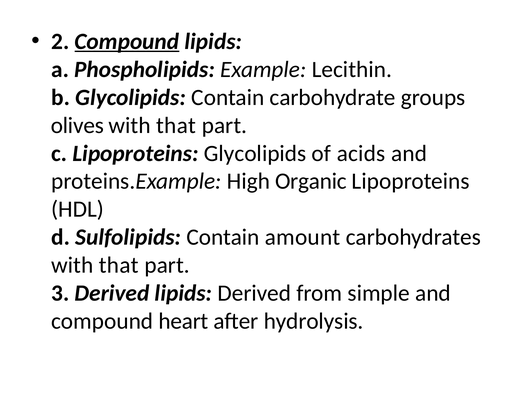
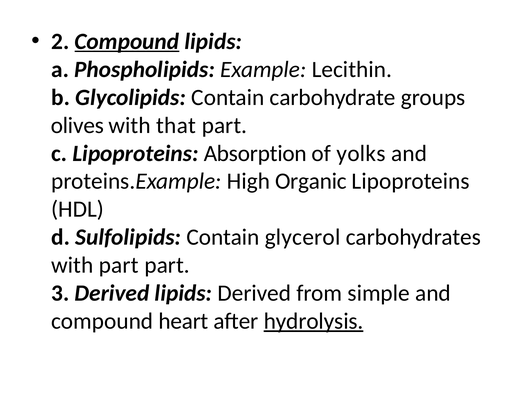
Lipoproteins Glycolipids: Glycolipids -> Absorption (255, 154)
acids: acids -> yolks (361, 154)
amount: amount -> glycerol (303, 238)
that: that -> part (119, 266)
hydrolysis underline: none -> present (314, 322)
